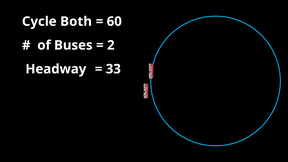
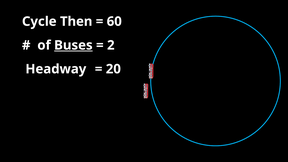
Both: Both -> Then (76, 21)
Buses underline: none -> present (73, 45)
33: 33 -> 20 (113, 69)
